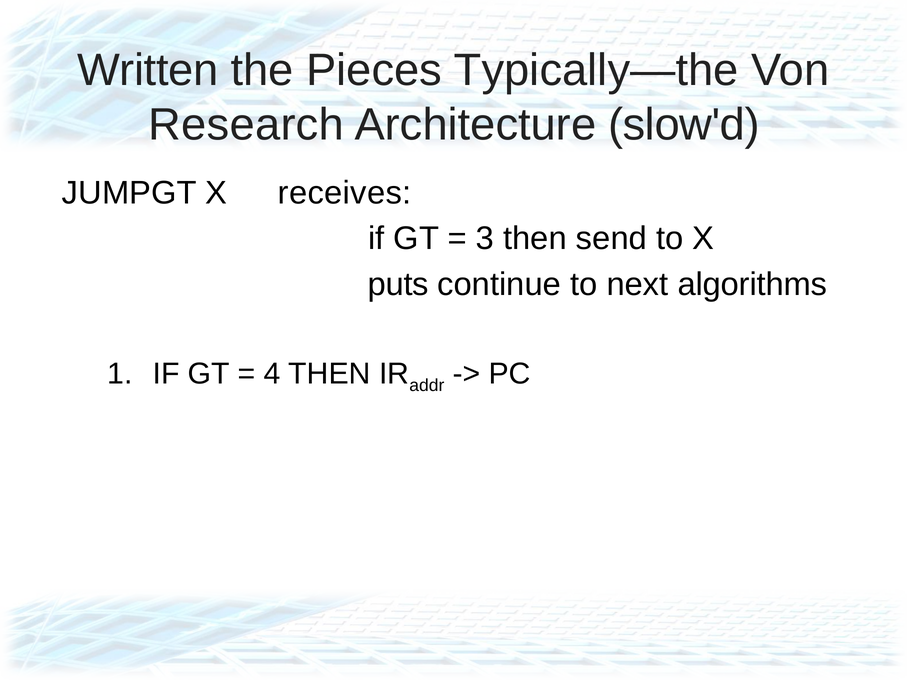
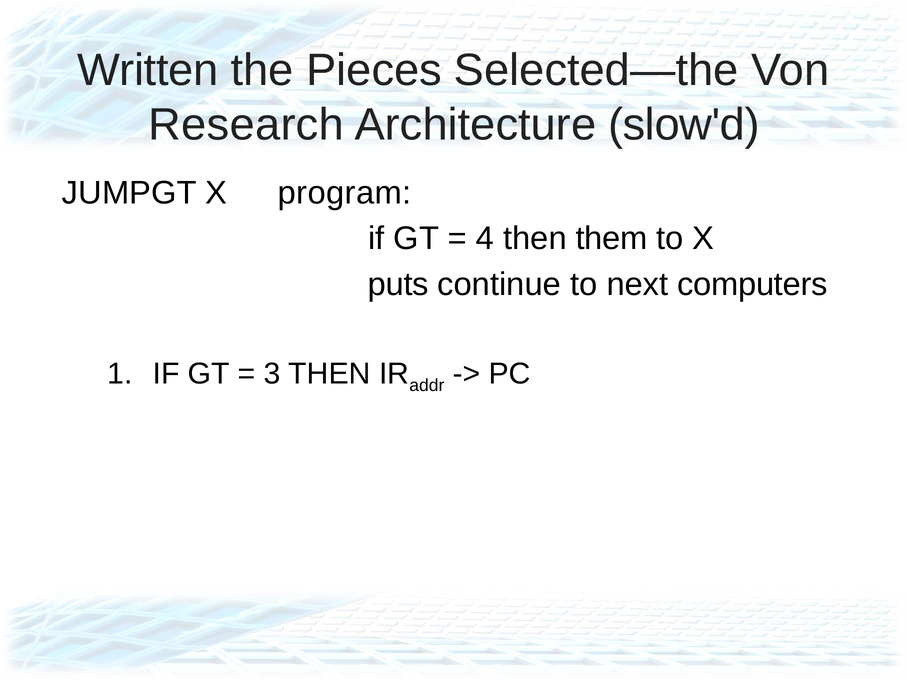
Typically—the: Typically—the -> Selected—the (596, 70)
receives: receives -> program (345, 193)
3: 3 -> 4 (485, 239)
send: send -> them (612, 239)
algorithms: algorithms -> computers (752, 284)
4: 4 -> 3 (272, 374)
